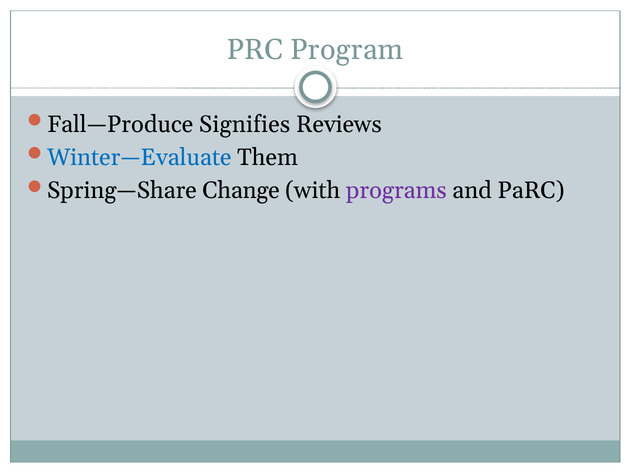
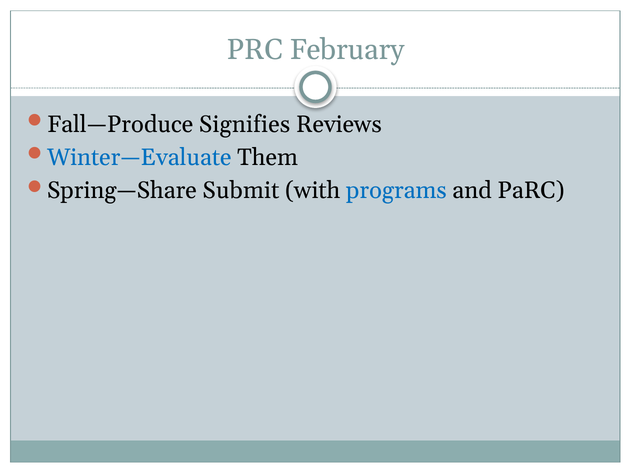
Program: Program -> February (347, 50)
Change: Change -> Submit (241, 191)
programs colour: purple -> blue (396, 191)
